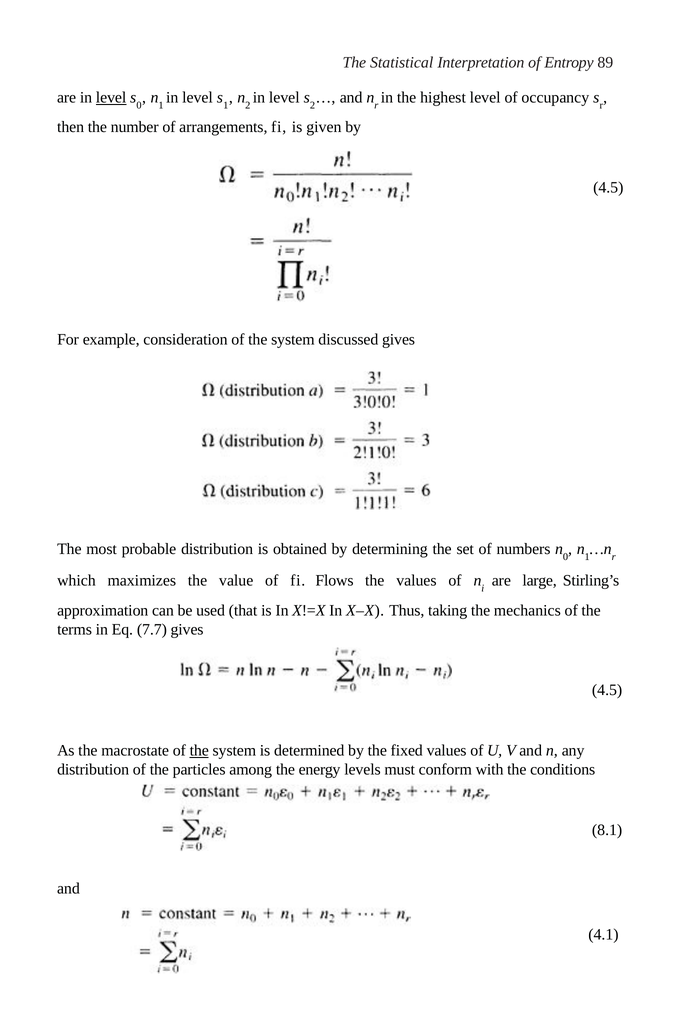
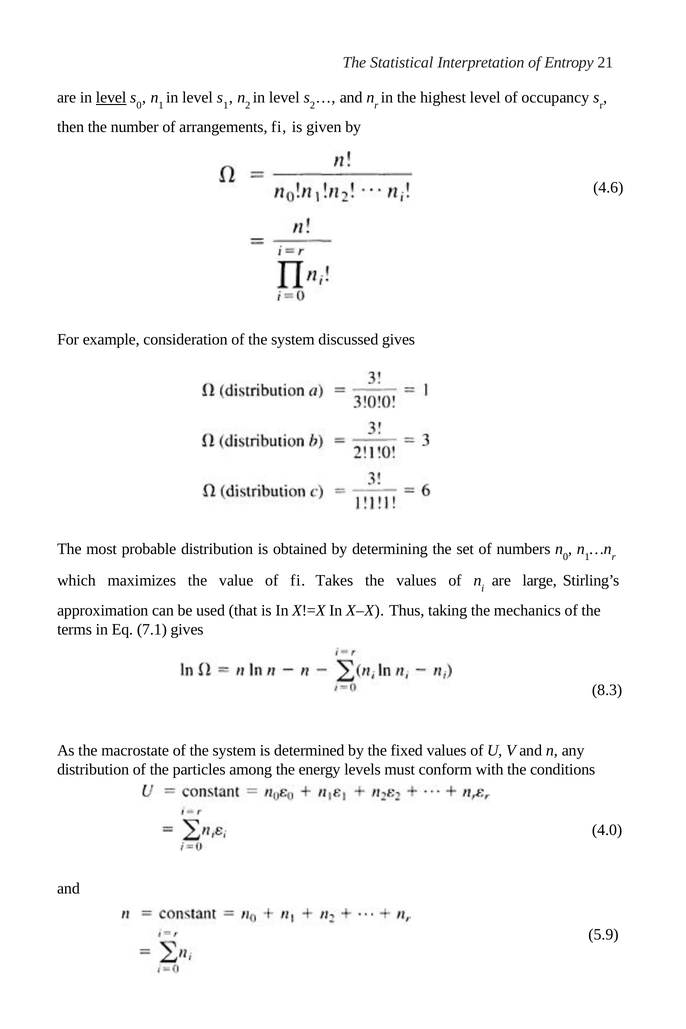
89: 89 -> 21 (605, 63)
4.5: 4.5 -> 4.6 (608, 188)
Flows: Flows -> Takes (334, 581)
7.7: 7.7 -> 7.1 (152, 629)
4.5: 4.5 -> 8.3 (607, 690)
the underline: present -> none (199, 751)
8.1: 8.1 -> 4.0 (607, 830)
4.1: 4.1 -> 5.9 (603, 935)
